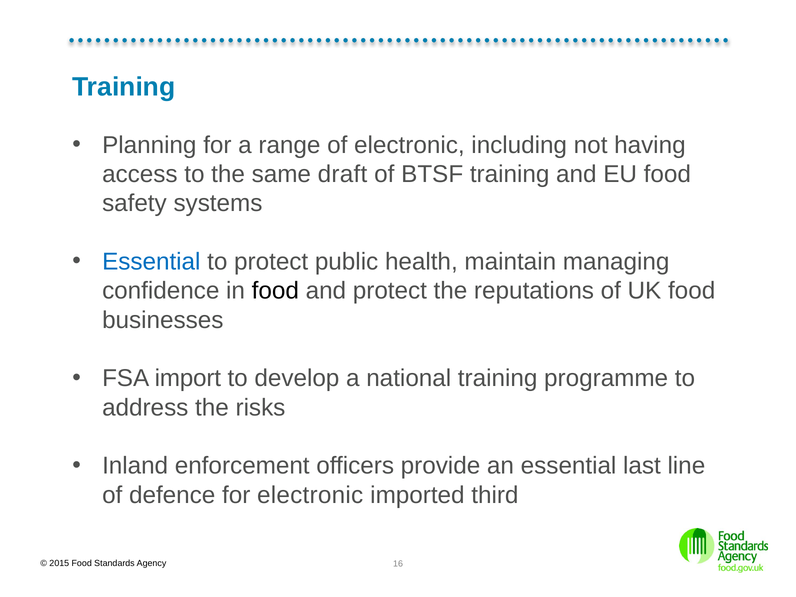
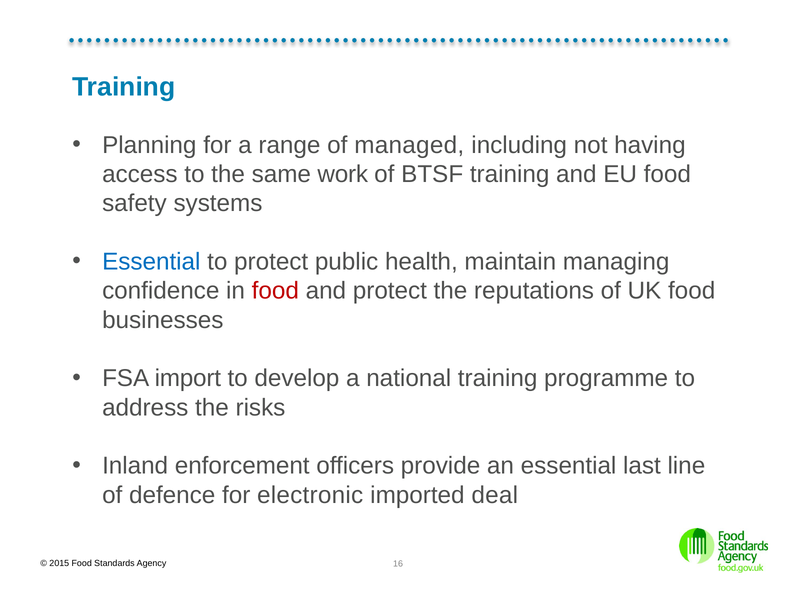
of electronic: electronic -> managed (409, 145)
draft: draft -> work (343, 174)
food colour: black -> red (275, 291)
third: third -> deal (495, 495)
